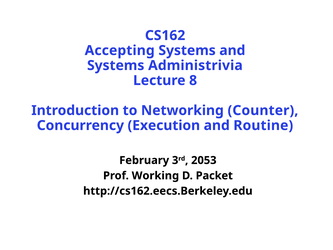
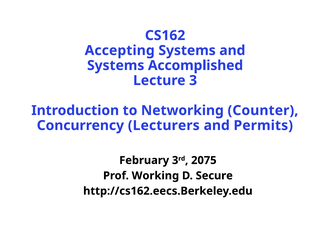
Administrivia: Administrivia -> Accomplished (196, 65)
Lecture 8: 8 -> 3 (193, 80)
Execution: Execution -> Lecturers (164, 125)
Routine: Routine -> Permits (263, 125)
2053: 2053 -> 2075 (204, 160)
Packet: Packet -> Secure (214, 175)
